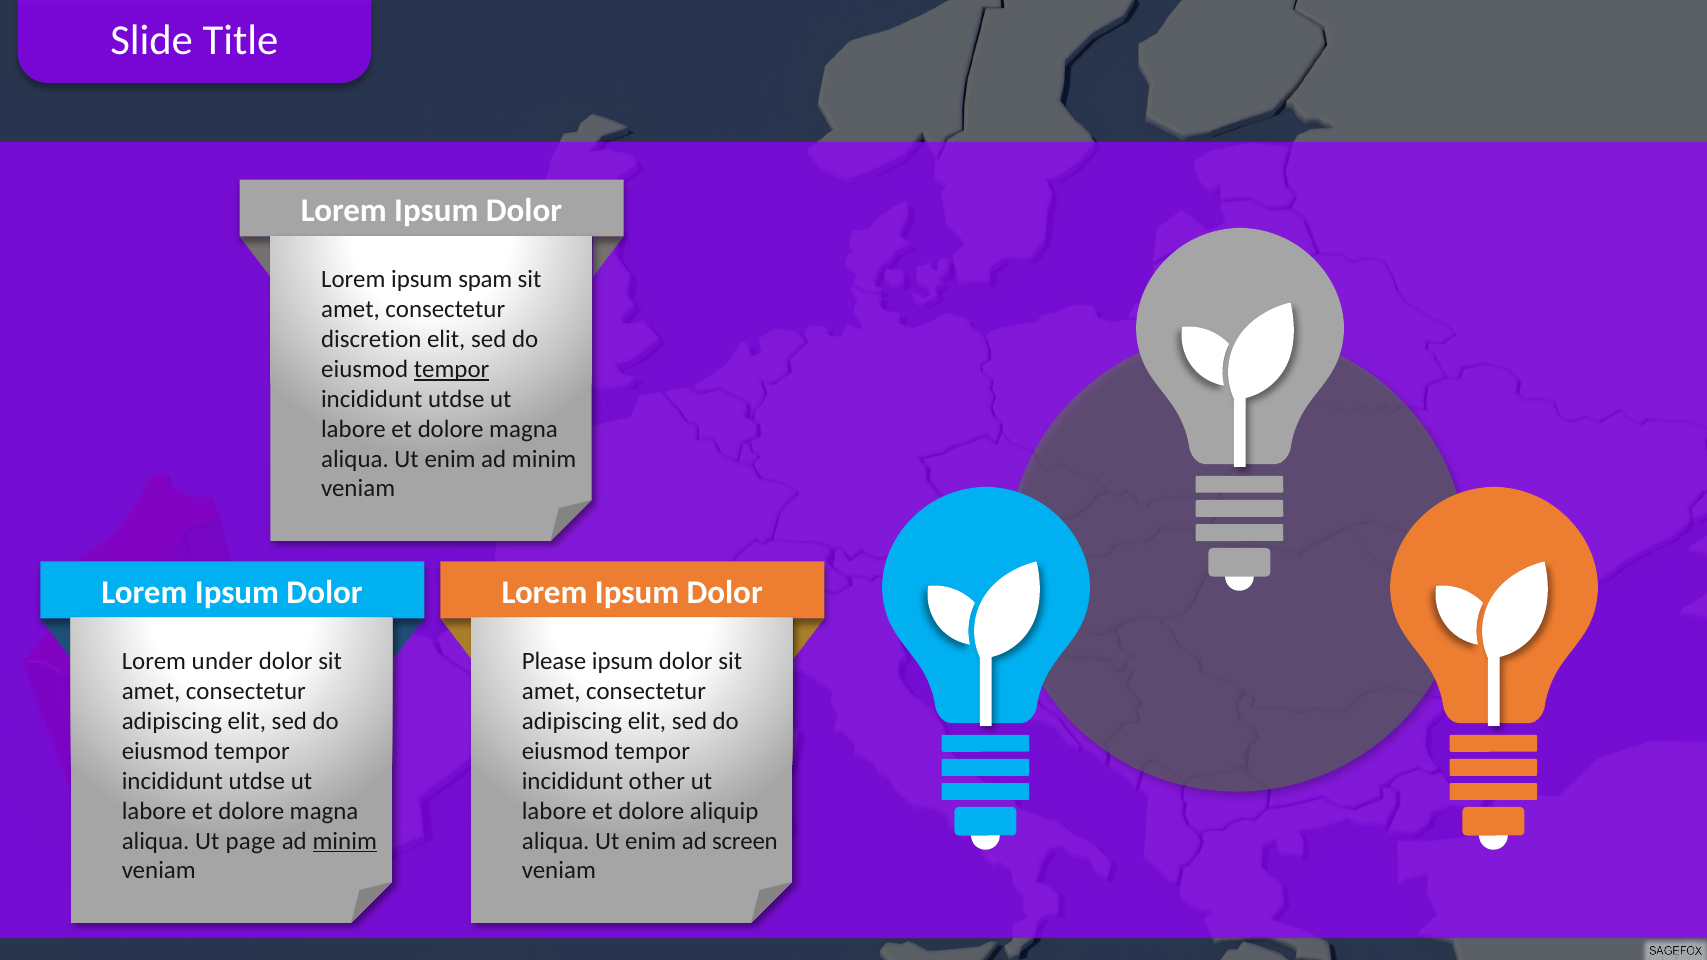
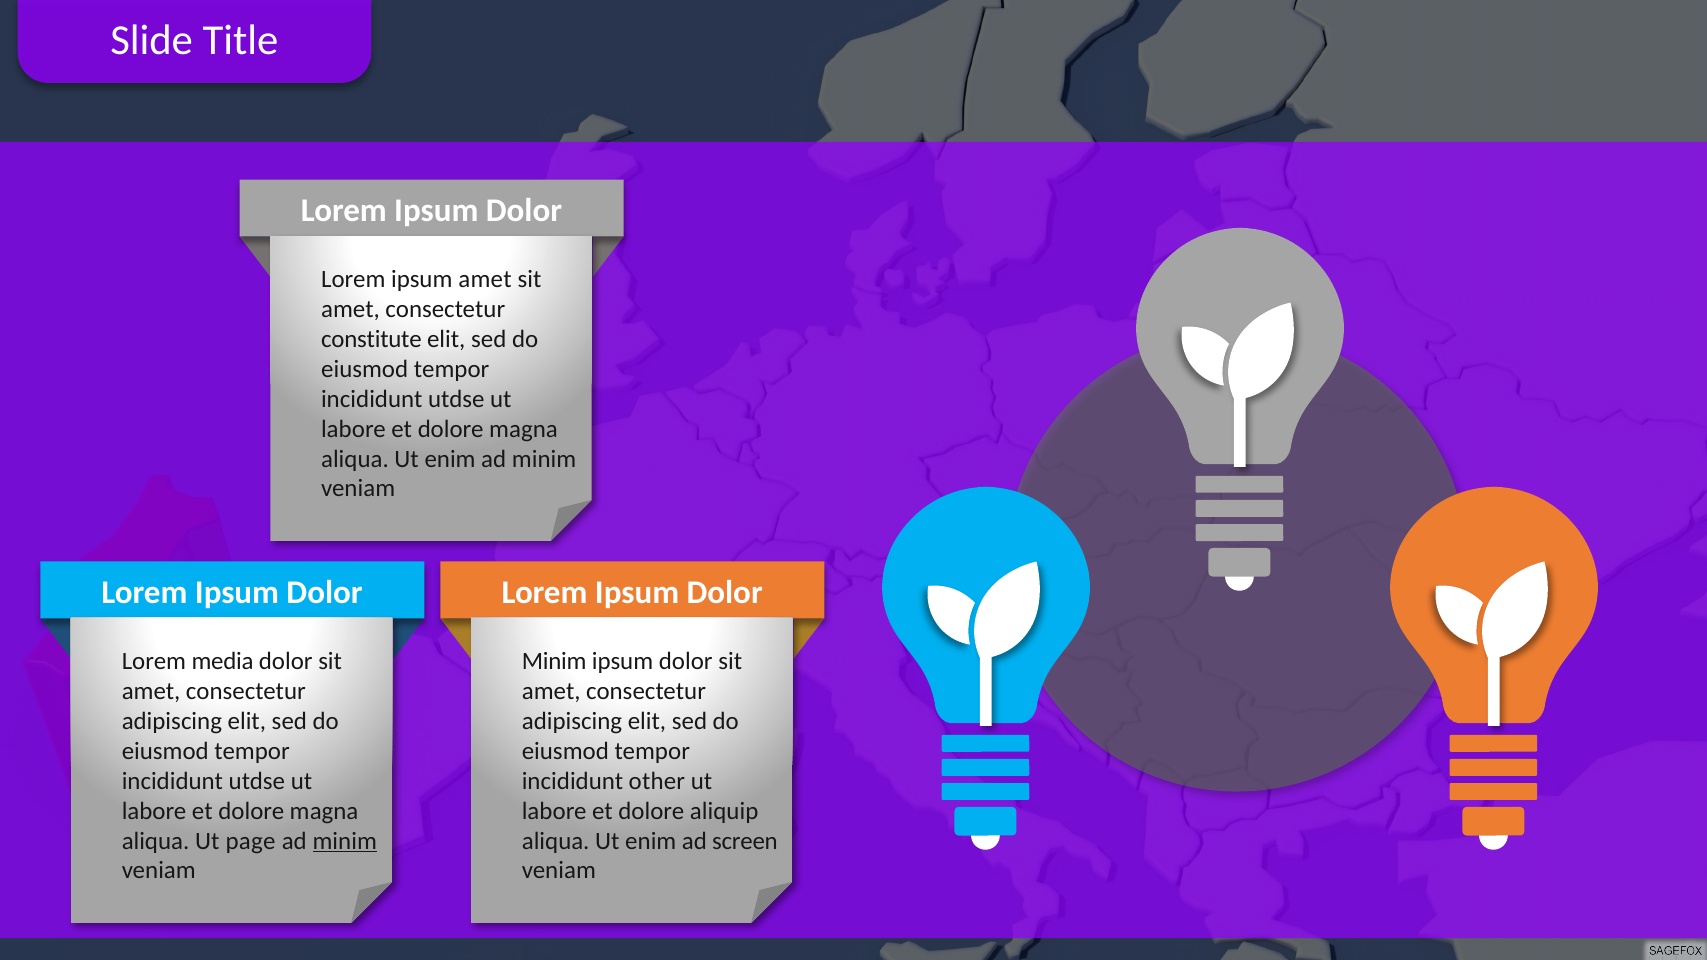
ipsum spam: spam -> amet (485, 280)
discretion: discretion -> constitute (371, 339)
tempor underline: present -> none (452, 369)
under: under -> media (223, 662)
Please: Please -> Minim (554, 662)
